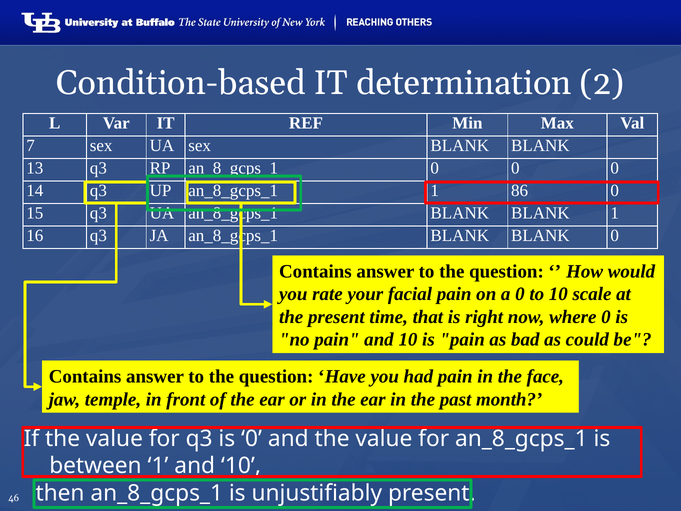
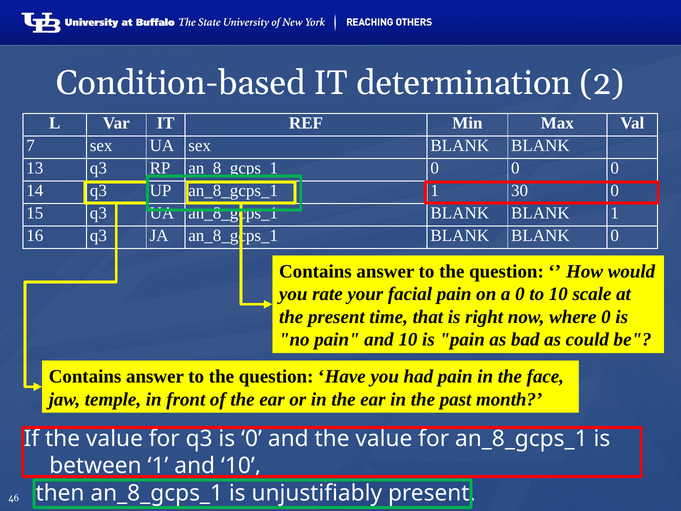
86: 86 -> 30 (520, 190)
